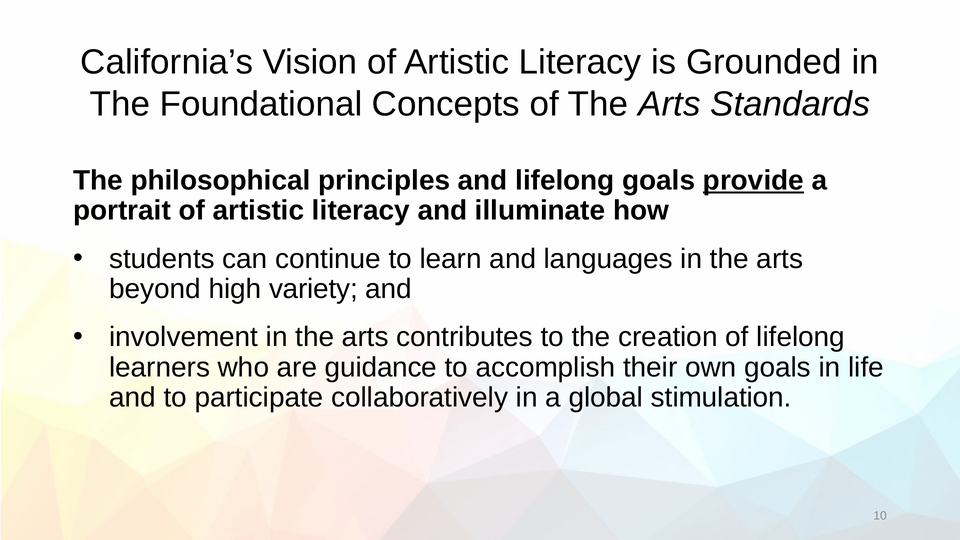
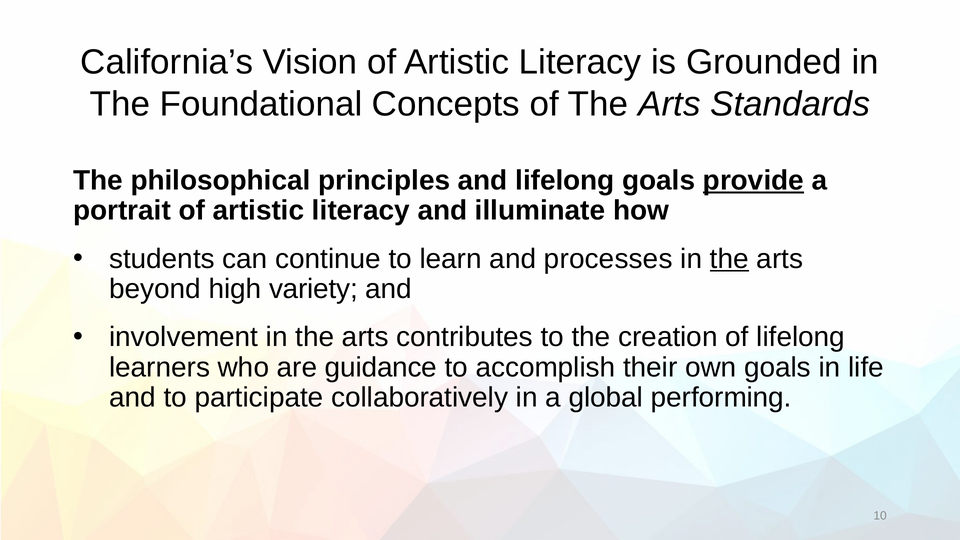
languages: languages -> processes (608, 259)
the underline: none -> present (729, 259)
stimulation: stimulation -> performing (721, 398)
